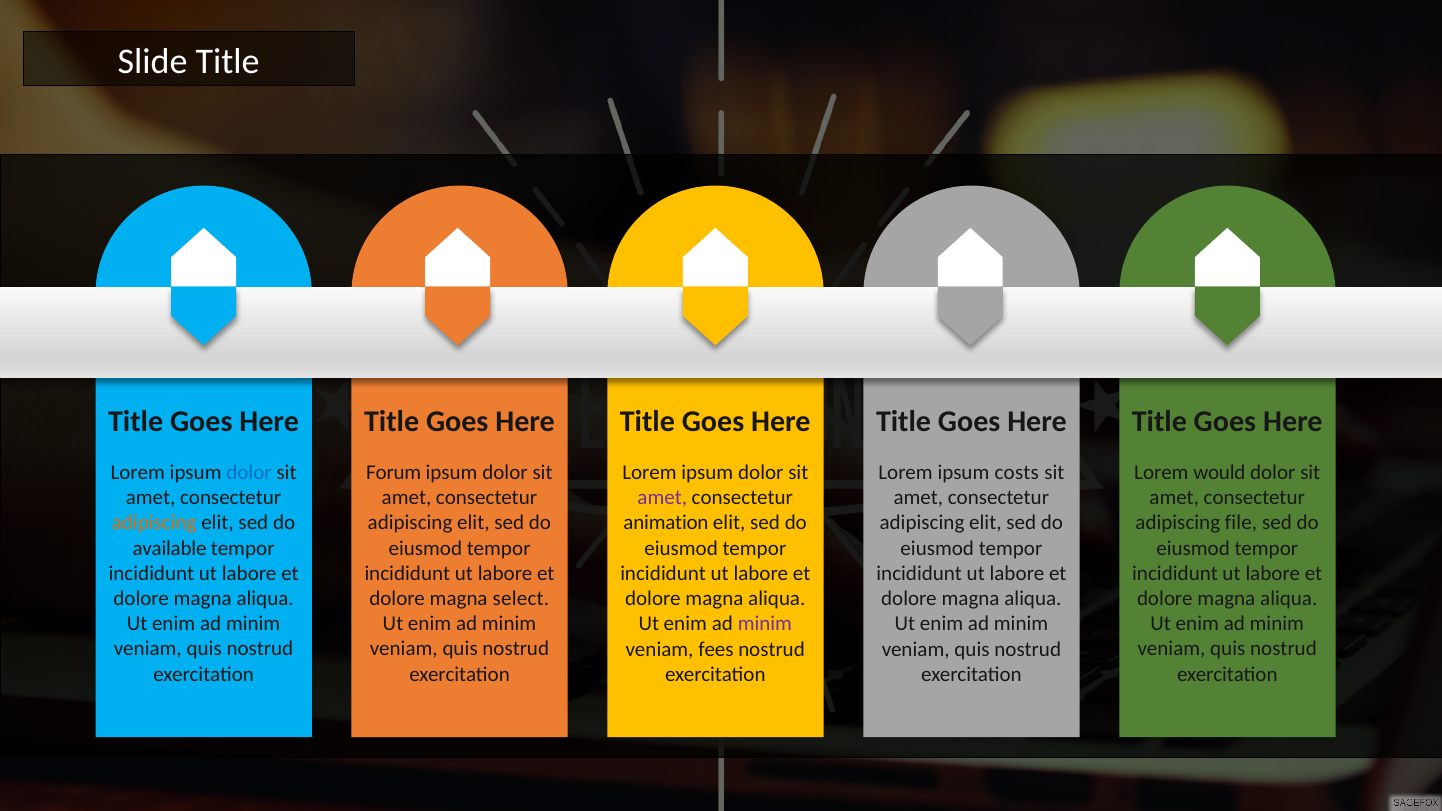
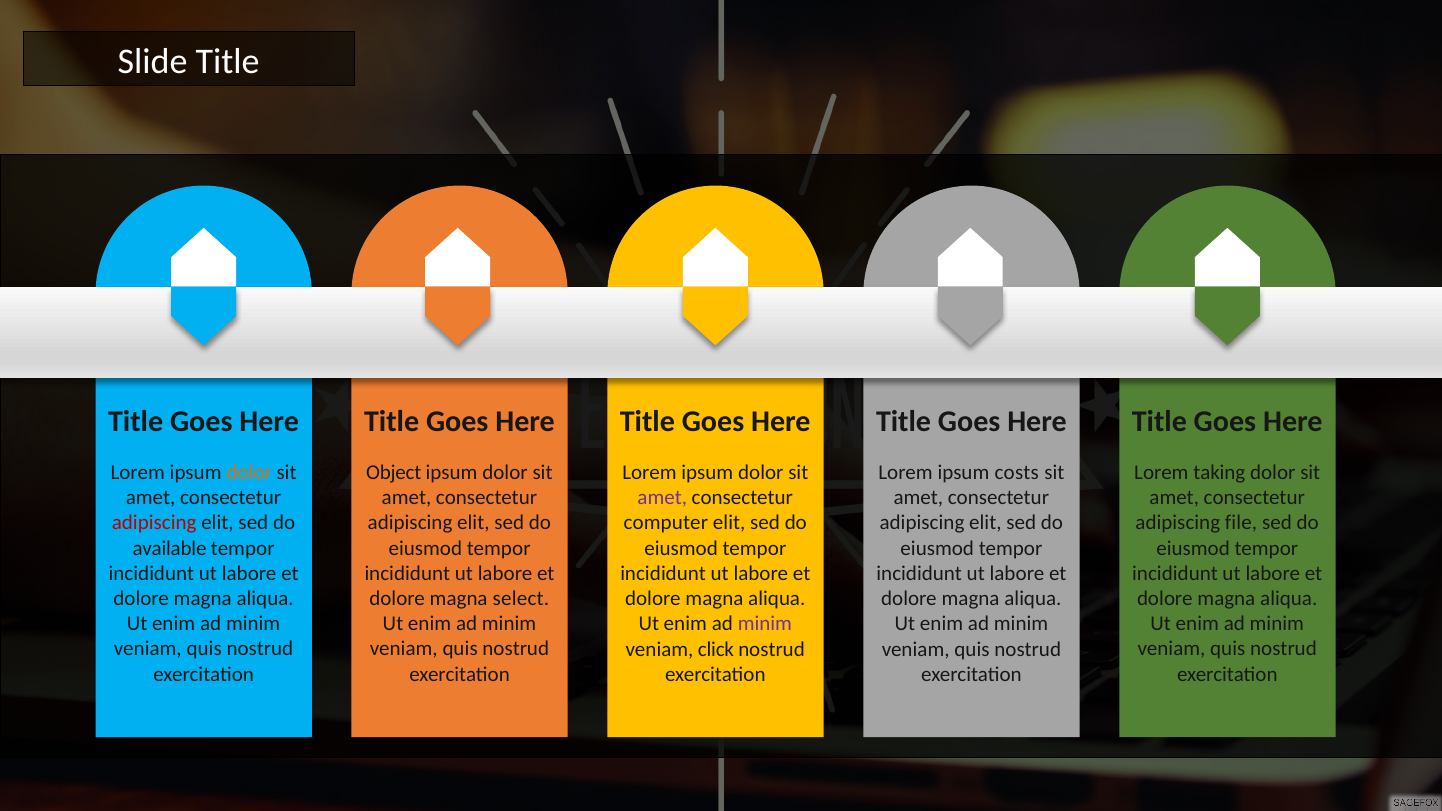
dolor colour: blue -> orange (249, 472)
Forum: Forum -> Object (394, 472)
would: would -> taking (1219, 472)
adipiscing colour: orange -> red (154, 523)
animation: animation -> computer (666, 523)
fees: fees -> click (716, 649)
